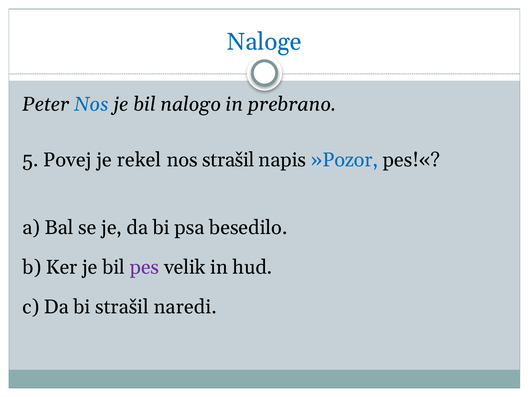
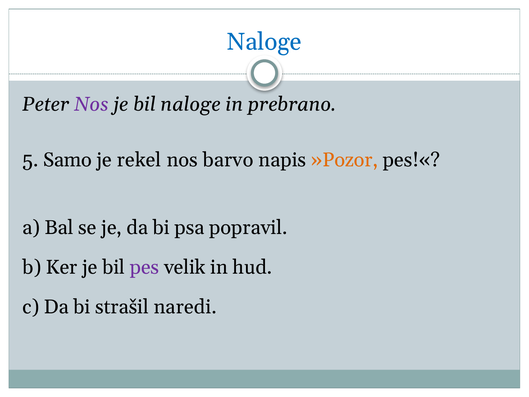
Nos colour: blue -> purple (91, 104)
bil nalogo: nalogo -> naloge (191, 104)
Povej: Povej -> Samo (67, 160)
nos strašil: strašil -> barvo (228, 160)
»Pozor colour: blue -> orange (344, 160)
besedilo: besedilo -> popravil (248, 227)
